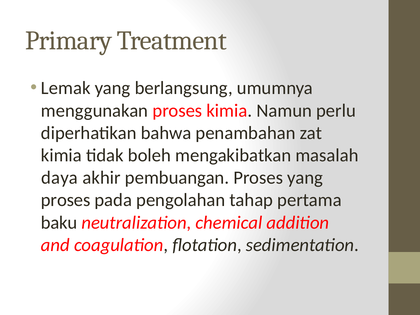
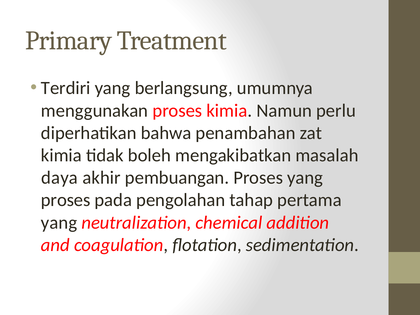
Lemak: Lemak -> Terdiri (66, 88)
baku: baku -> yang (59, 223)
